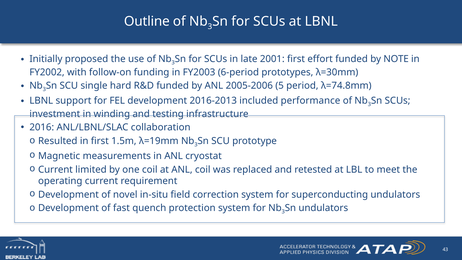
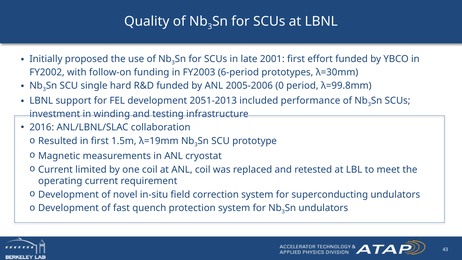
Outline: Outline -> Quality (147, 21)
NOTE: NOTE -> YBCO (396, 59)
5: 5 -> 0 (280, 86)
λ=74.8mm: λ=74.8mm -> λ=99.8mm (346, 86)
2016-2013: 2016-2013 -> 2051-2013 (213, 101)
